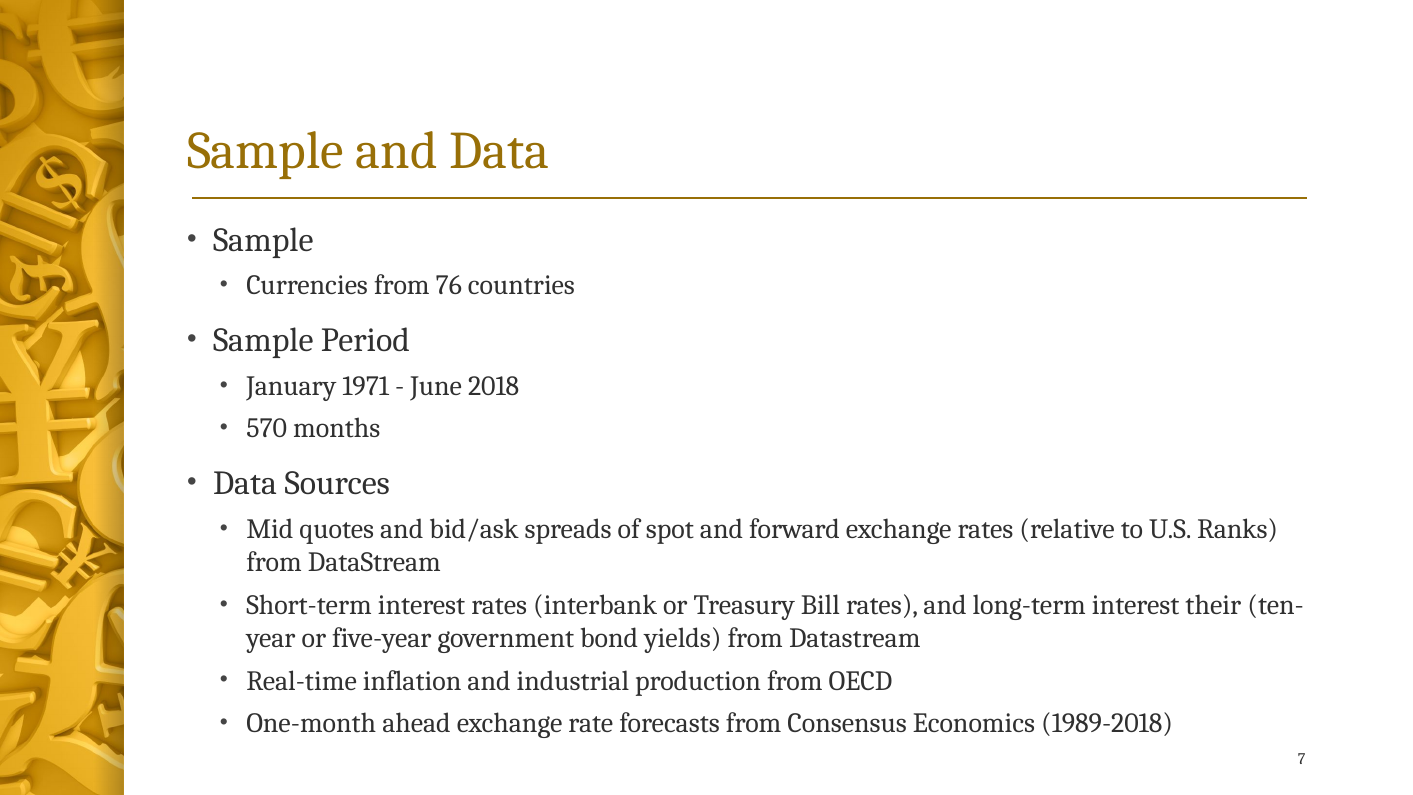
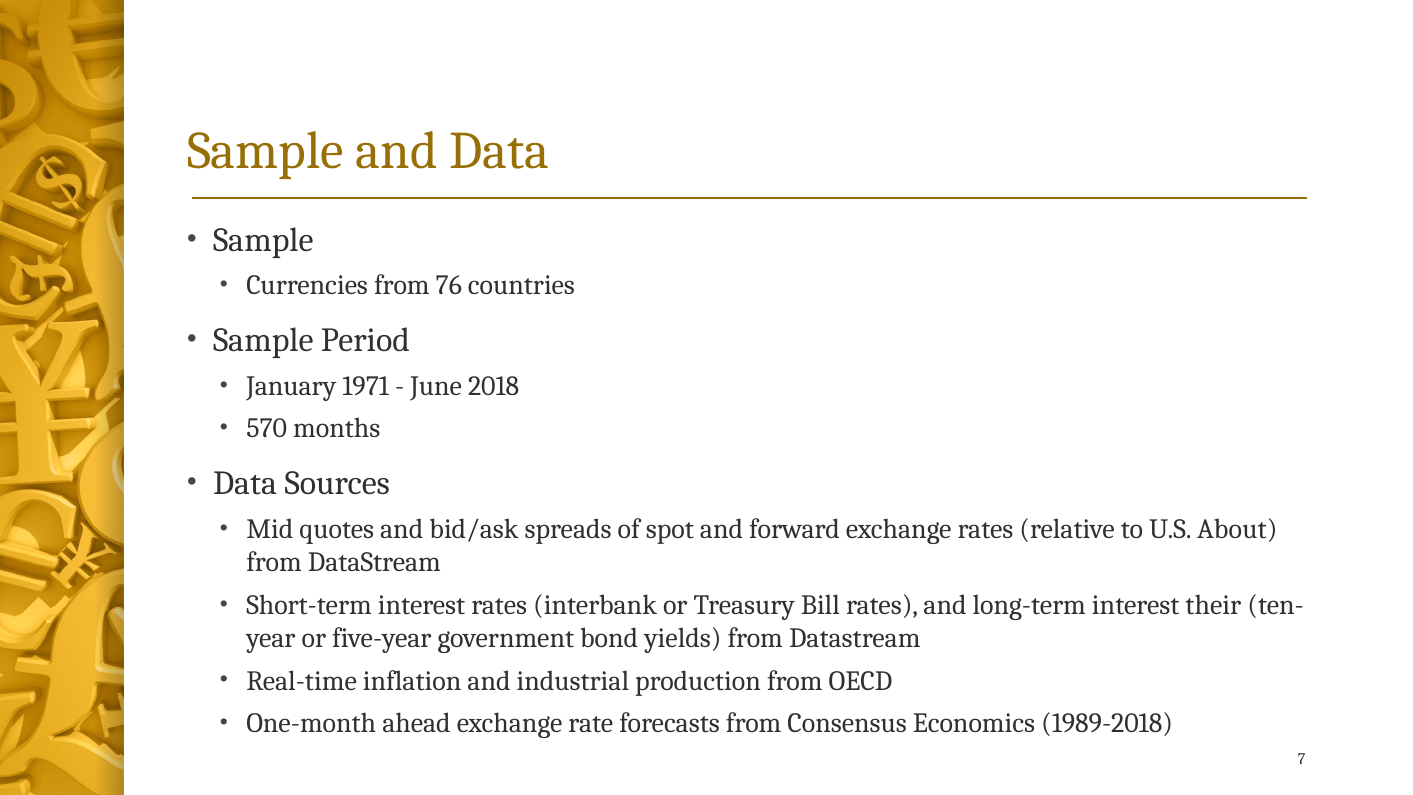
Ranks: Ranks -> About (1237, 529)
